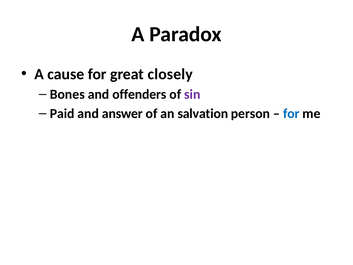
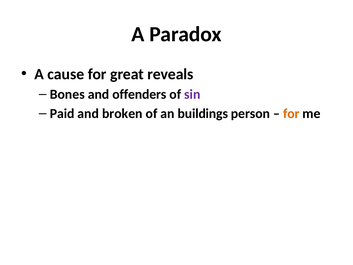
closely: closely -> reveals (170, 74)
answer: answer -> broken (122, 114)
salvation: salvation -> buildings (203, 114)
for colour: blue -> orange (291, 114)
